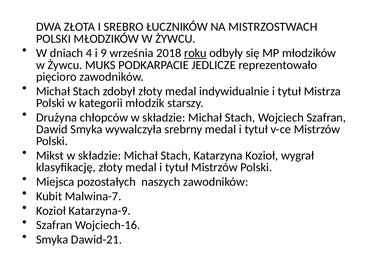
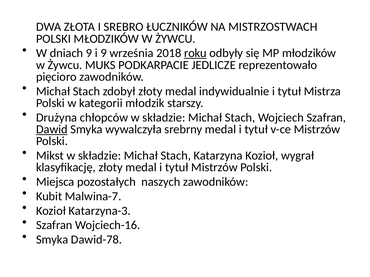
dniach 4: 4 -> 9 (89, 53)
Dawid underline: none -> present (52, 130)
Katarzyna-9: Katarzyna-9 -> Katarzyna-3 (100, 211)
Dawid-21: Dawid-21 -> Dawid-78 (96, 240)
